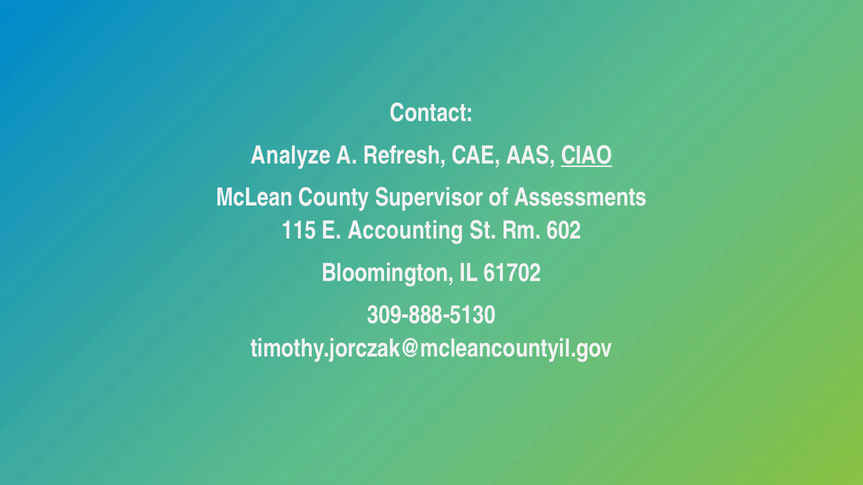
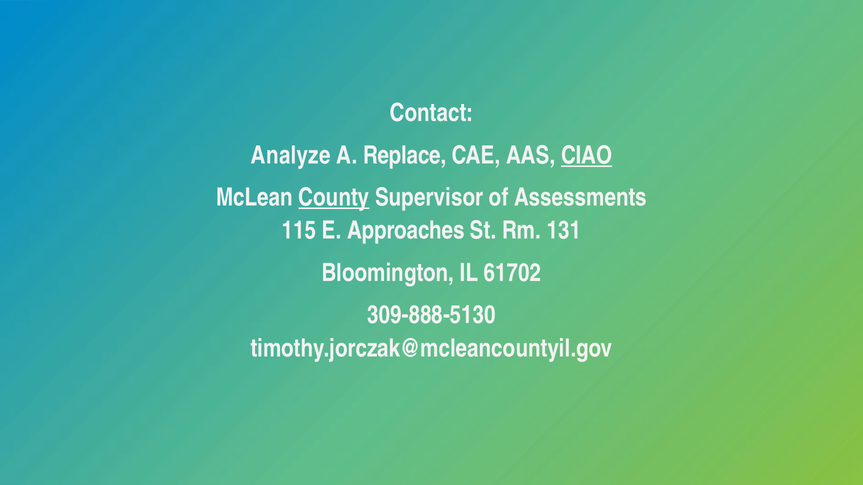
Refresh: Refresh -> Replace (405, 155)
County underline: none -> present (334, 198)
Accounting: Accounting -> Approaches (406, 231)
602: 602 -> 131 (564, 231)
